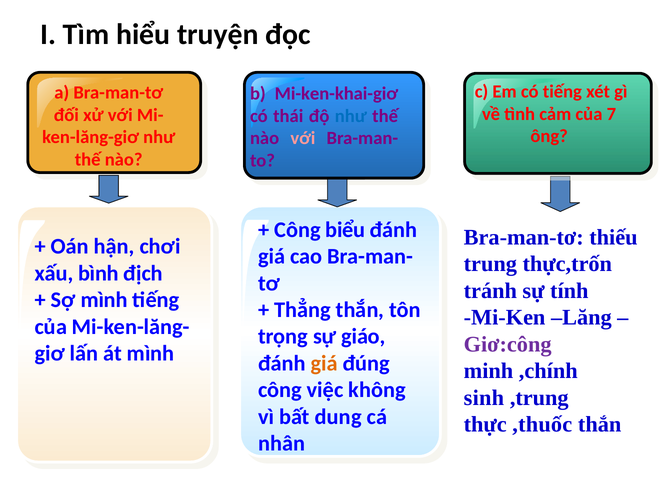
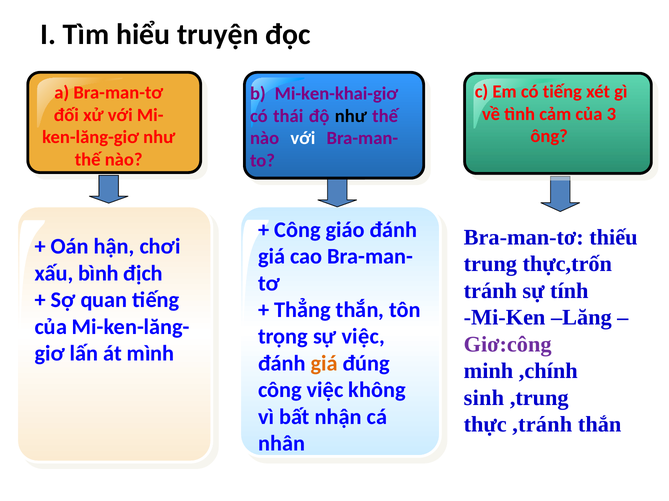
7: 7 -> 3 (611, 114)
như colour: blue -> black (351, 116)
với colour: pink -> white (303, 138)
biểu: biểu -> giáo (345, 230)
Sợ mình: mình -> quan (104, 301)
sự giáo: giáo -> việc (363, 337)
dung: dung -> nhận (338, 417)
,thuốc: ,thuốc -> ,tránh (542, 425)
